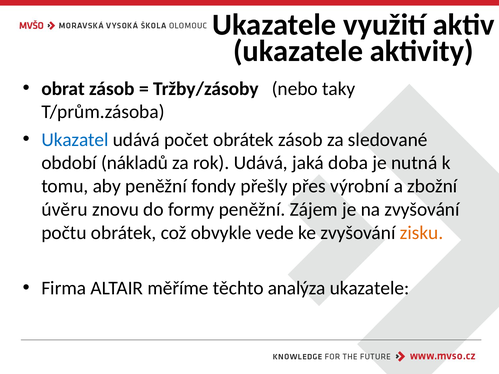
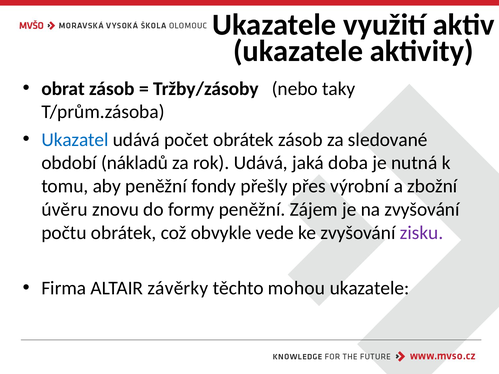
zisku colour: orange -> purple (422, 233)
měříme: měříme -> závěrky (178, 288)
analýza: analýza -> mohou (297, 288)
